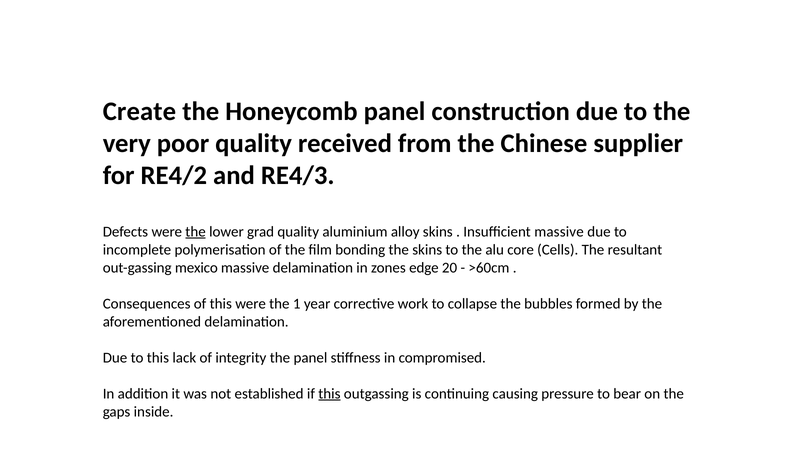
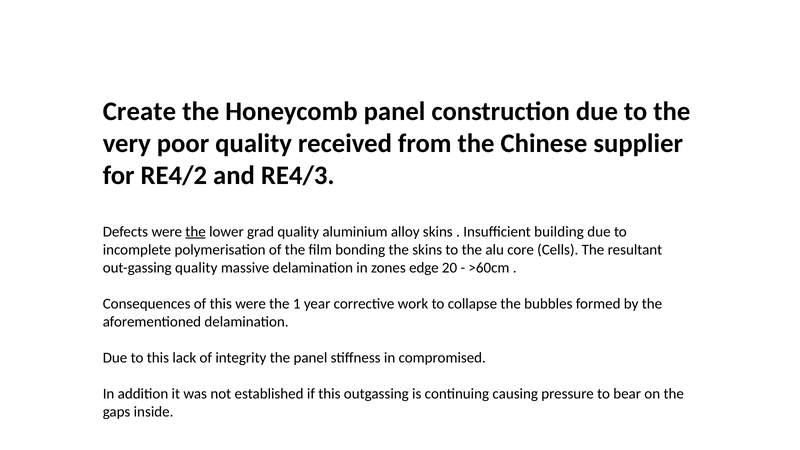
Insufficient massive: massive -> building (559, 232)
out-gassing mexico: mexico -> quality (196, 268)
this underline: present -> none (329, 394)
